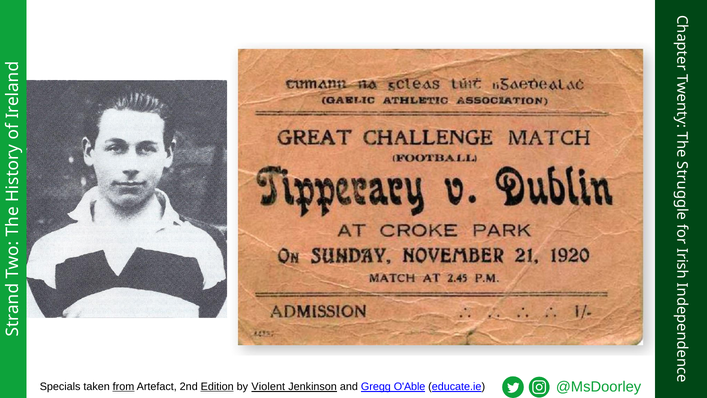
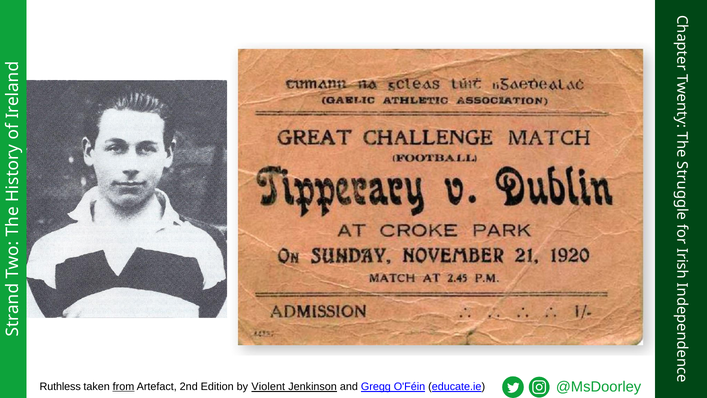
Specials: Specials -> Ruthless (60, 386)
Edition underline: present -> none (217, 386)
O'Able: O'Able -> O'Féin (410, 386)
